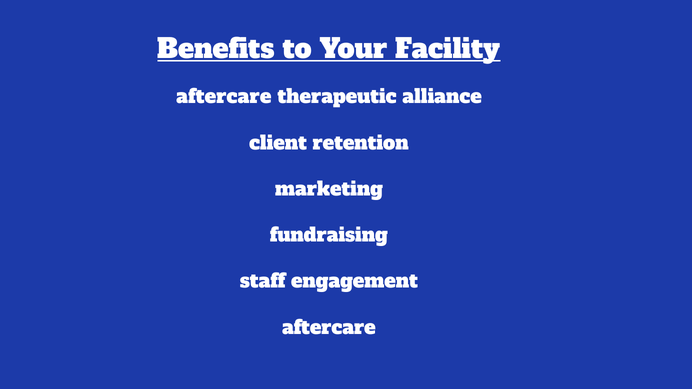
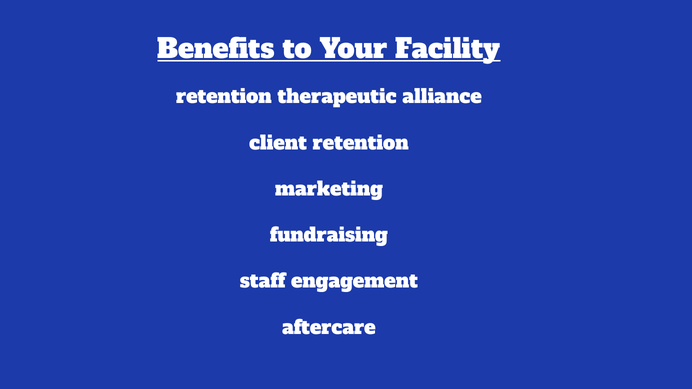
aftercare: aftercare -> retention (224, 97)
